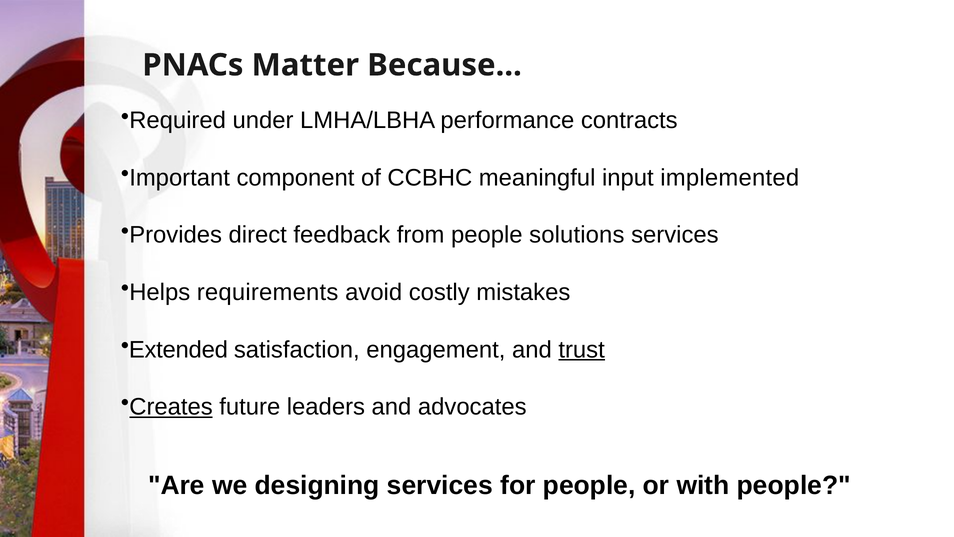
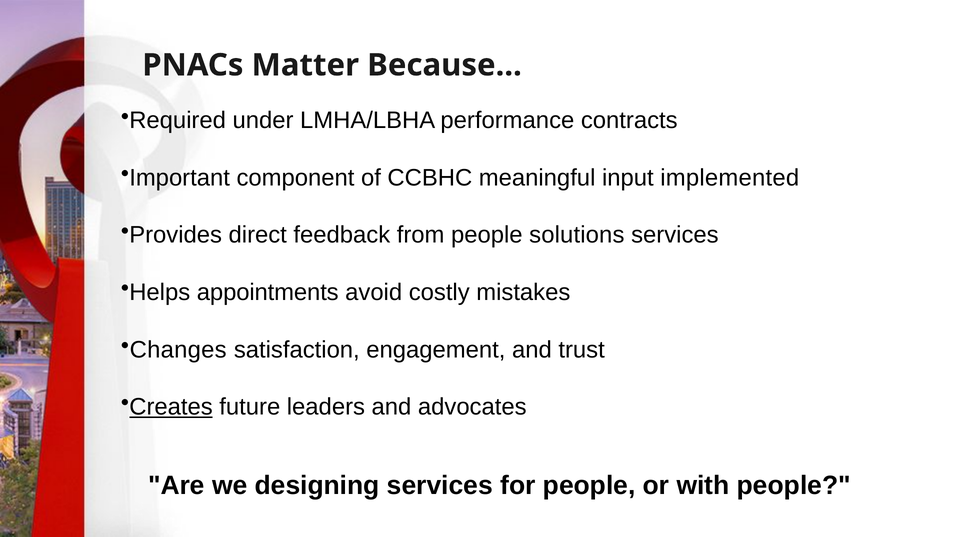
requirements: requirements -> appointments (268, 292)
Extended: Extended -> Changes (178, 349)
trust underline: present -> none (582, 349)
